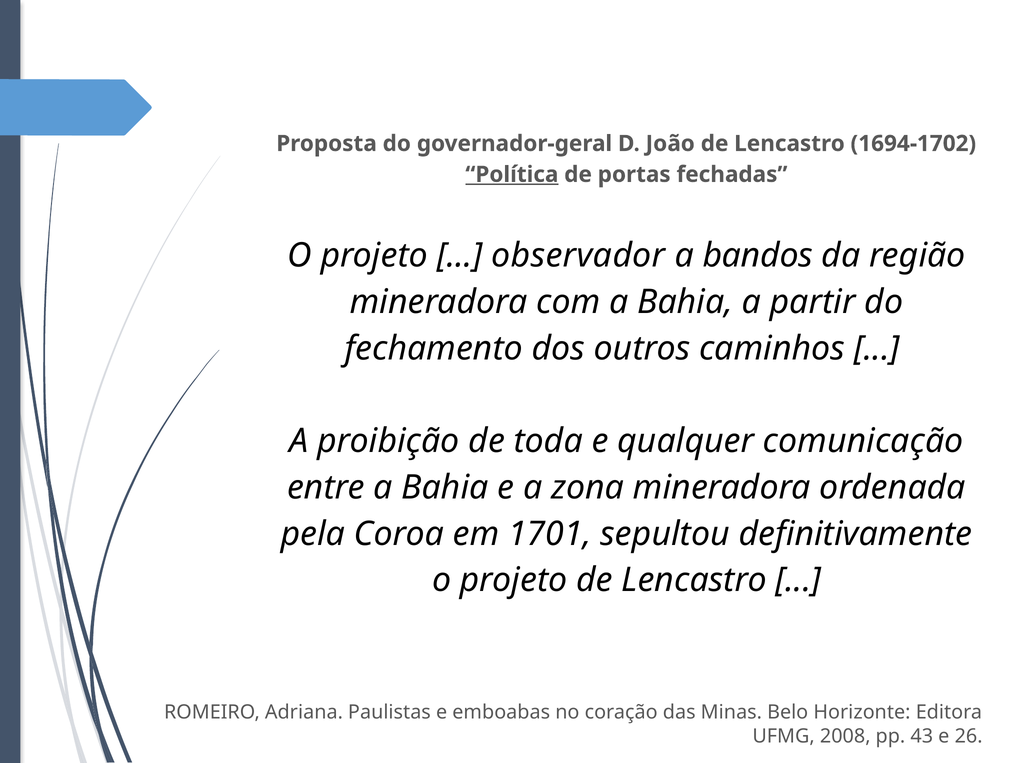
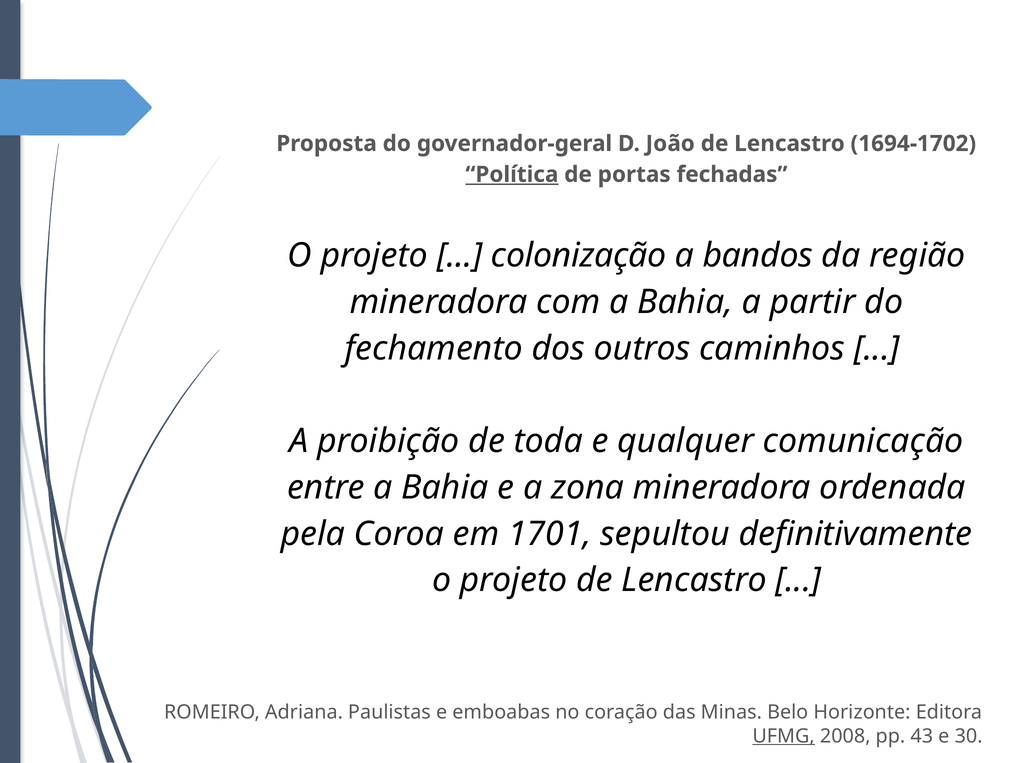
observador: observador -> colonização (579, 255)
UFMG underline: none -> present (784, 736)
26: 26 -> 30 (969, 736)
